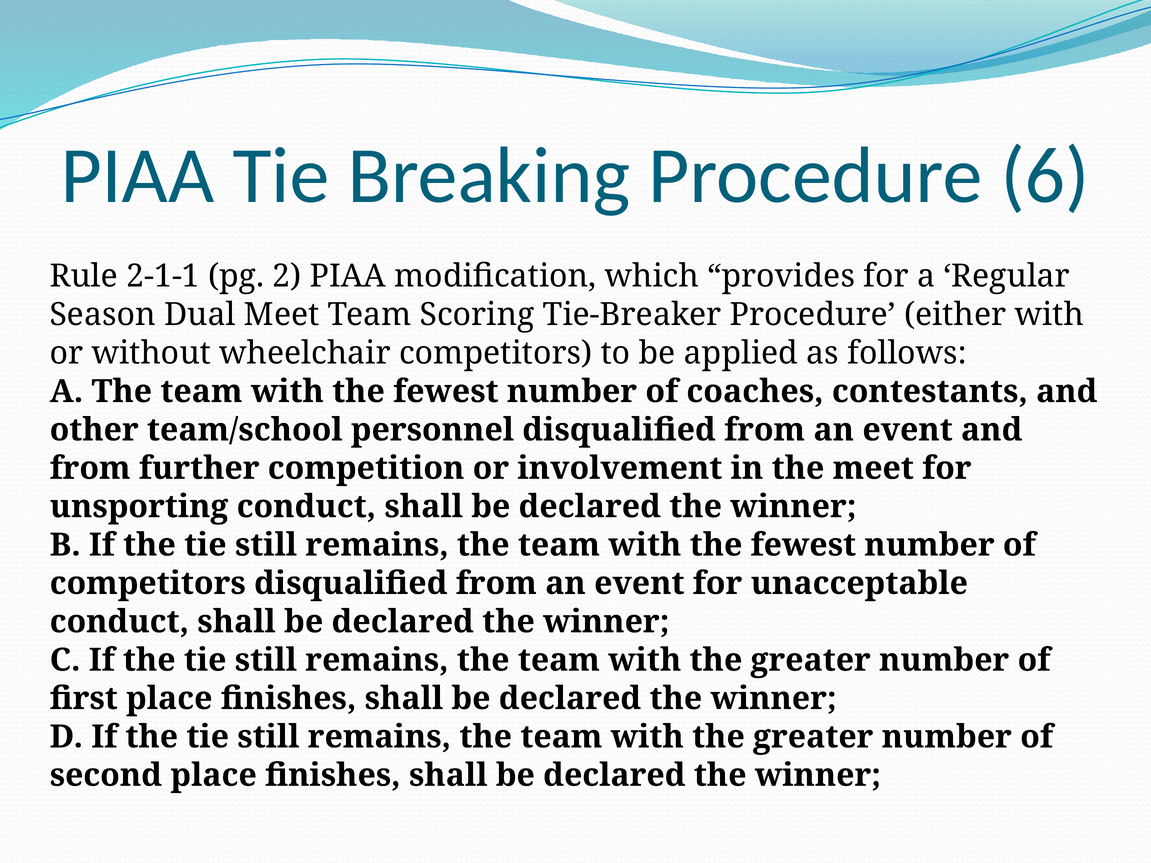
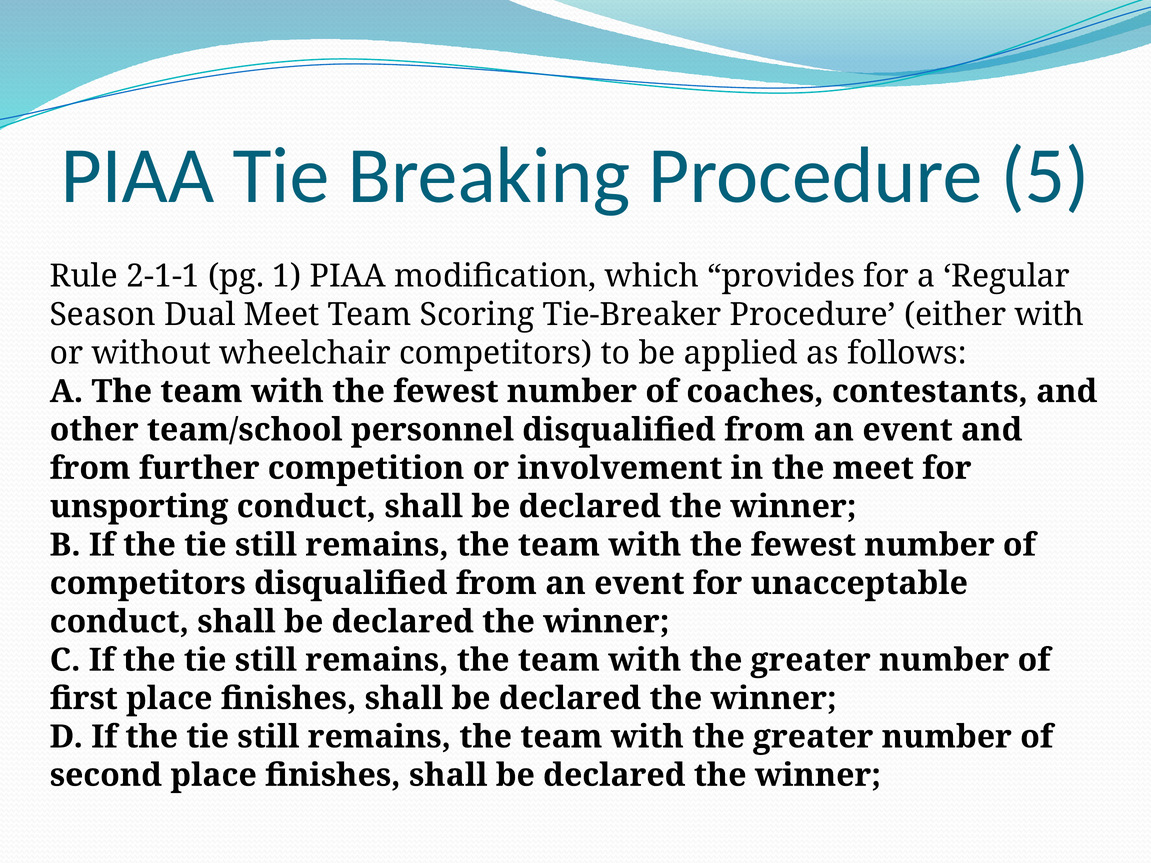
6: 6 -> 5 (1045, 176)
2: 2 -> 1 (287, 276)
